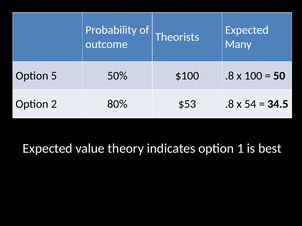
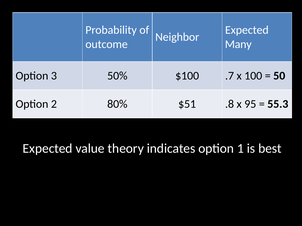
Theorists: Theorists -> Neighbor (177, 37)
5: 5 -> 3 (54, 76)
$100 .8: .8 -> .7 (230, 76)
$53: $53 -> $51 (187, 104)
54: 54 -> 95 (250, 104)
34.5: 34.5 -> 55.3 (278, 104)
